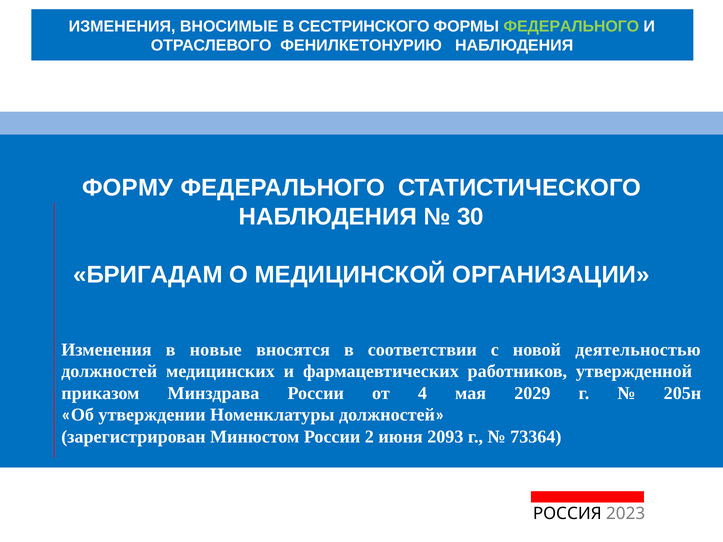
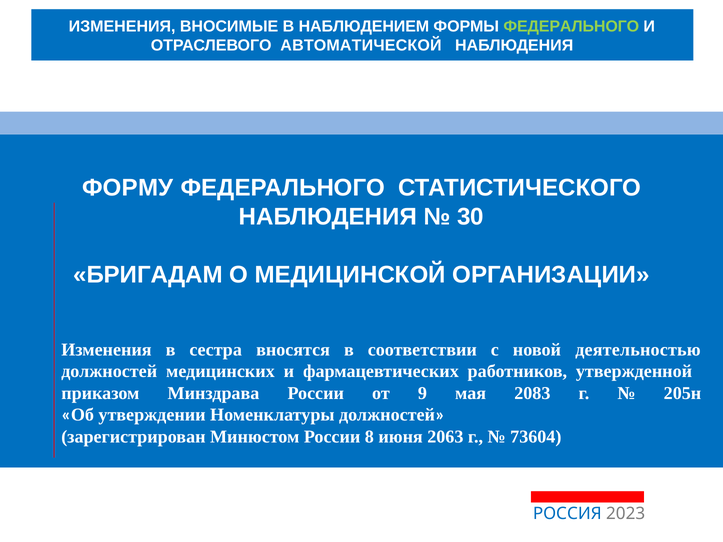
СЕСТРИНСКОГО: СЕСТРИНСКОГО -> НАБЛЮДЕНИЕМ (364, 26)
ФЕНИЛКЕТОНУРИЮ: ФЕНИЛКЕТОНУРИЮ -> АВТОМАТИЧЕСКОЙ (361, 46)
новые: новые -> сестра (216, 350)
4: 4 -> 9 (423, 393)
2029: 2029 -> 2083 (532, 393)
2: 2 -> 8 (369, 437)
2093: 2093 -> 2063 (445, 437)
73364: 73364 -> 73604 (536, 437)
РОССИЯ colour: black -> blue (567, 514)
